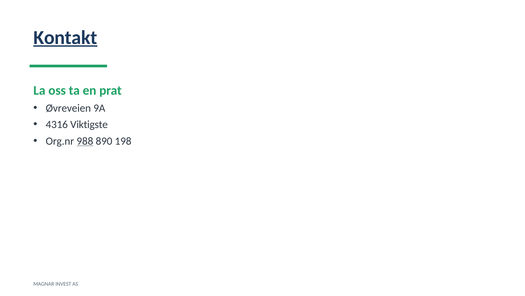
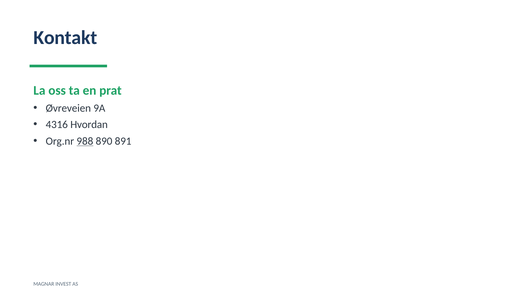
Kontakt underline: present -> none (65, 37)
Viktigste: Viktigste -> Hvordan (89, 124)
198: 198 -> 891 (123, 141)
